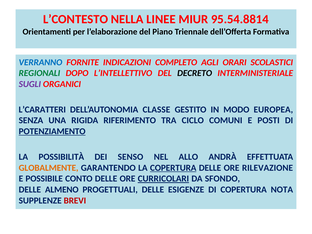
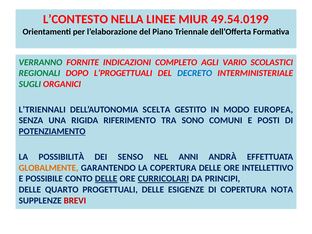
95.54.8814: 95.54.8814 -> 49.54.0199 (240, 19)
VERRANNO colour: blue -> green (40, 62)
ORARI: ORARI -> VARIO (235, 62)
L’INTELLETTIVO: L’INTELLETTIVO -> L’PROGETTUALI (123, 73)
DECRETO colour: black -> blue (195, 73)
SUGLI colour: purple -> green (30, 84)
L’CARATTERI: L’CARATTERI -> L’TRIENNALI (42, 110)
CLASSE: CLASSE -> SCELTA (156, 110)
CICLO: CICLO -> SONO (193, 120)
ALLO: ALLO -> ANNI (188, 157)
COPERTURA underline: present -> none (173, 168)
RILEVAZIONE: RILEVAZIONE -> INTELLETTIVO (268, 168)
DELLE underline: none -> present (106, 179)
SFONDO: SFONDO -> PRINCIPI (222, 179)
ALMENO: ALMENO -> QUARTO (62, 190)
